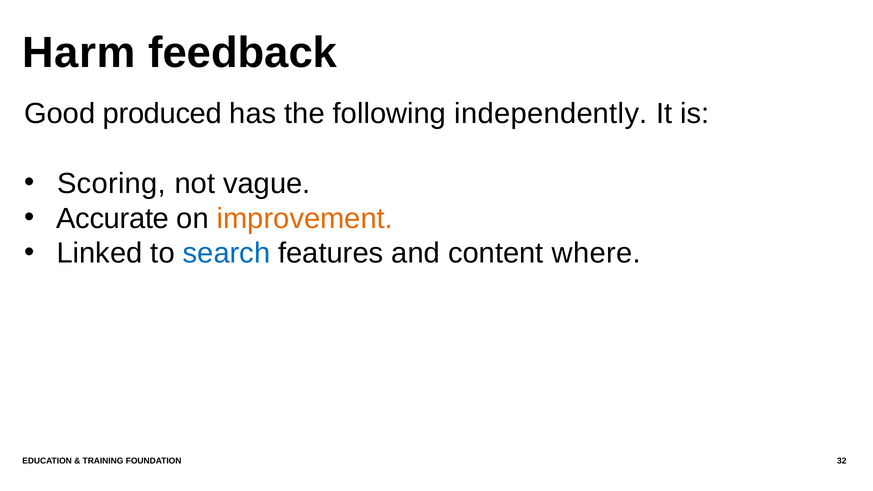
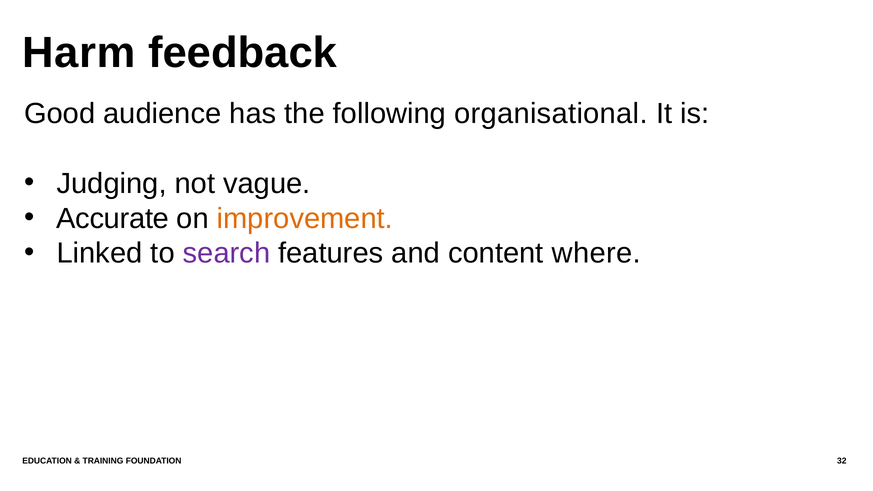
produced: produced -> audience (162, 114)
independently: independently -> organisational (551, 114)
Scoring: Scoring -> Judging (112, 184)
search colour: blue -> purple (227, 253)
